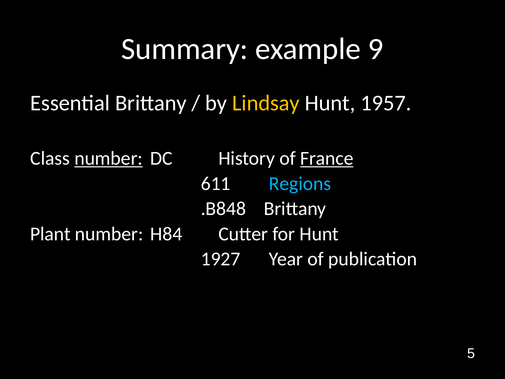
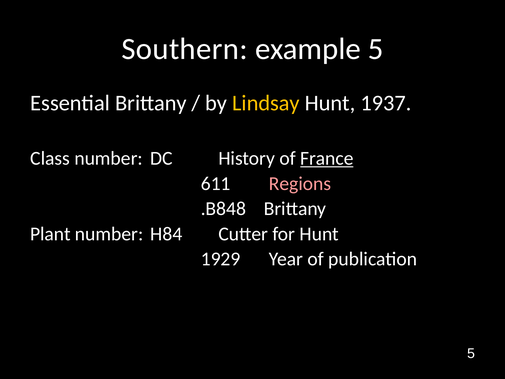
Summary: Summary -> Southern (185, 49)
example 9: 9 -> 5 (376, 49)
1957: 1957 -> 1937 (386, 103)
number underline: present -> none (109, 158)
Regions colour: light blue -> pink (300, 183)
1927: 1927 -> 1929 (221, 259)
